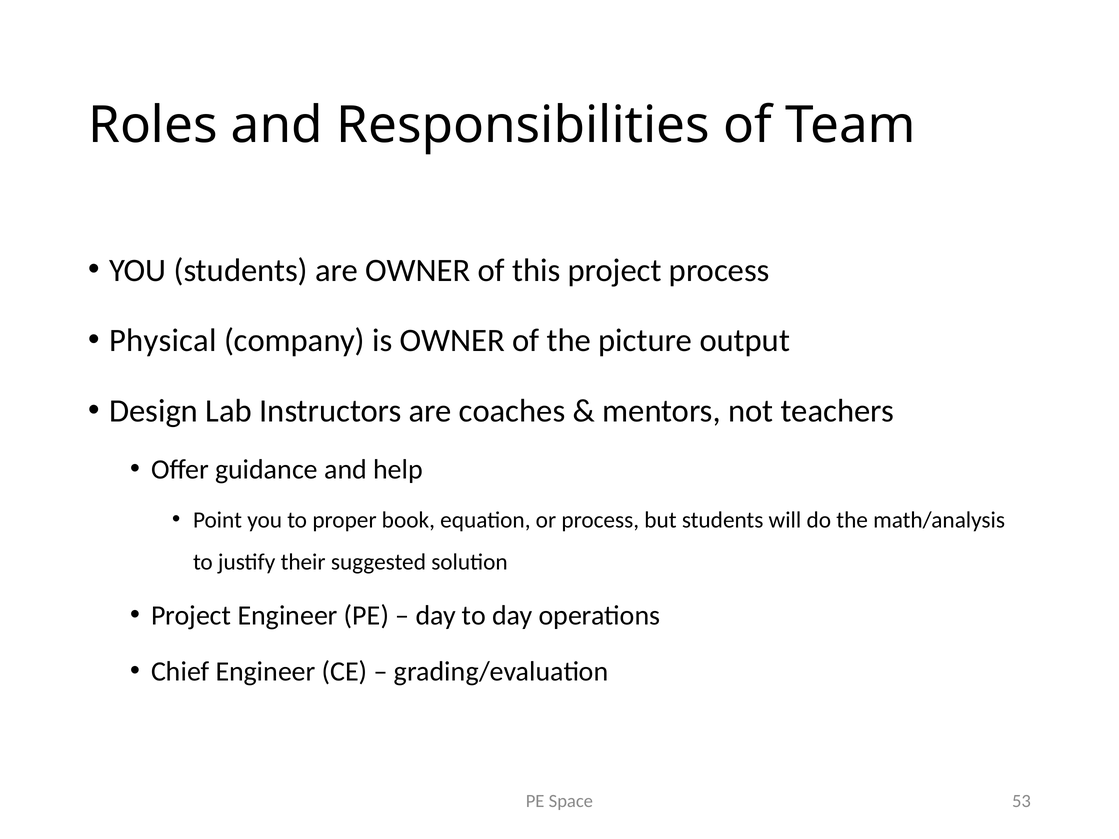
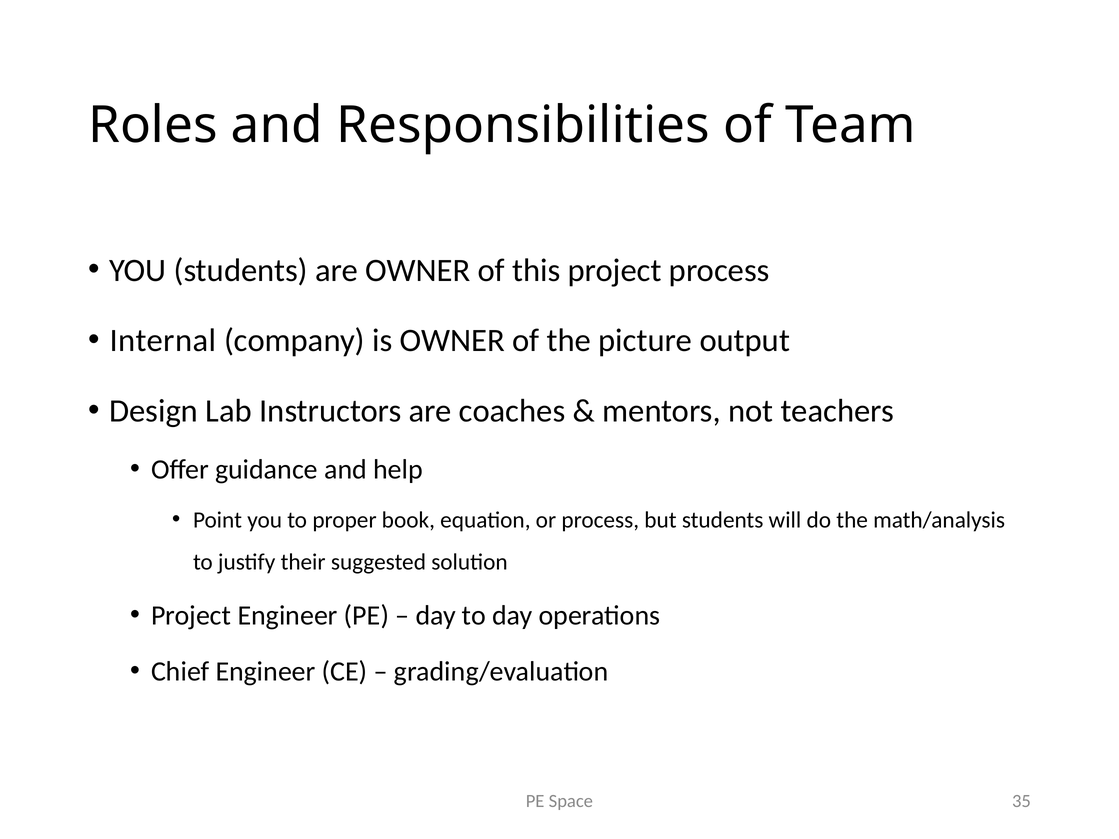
Physical: Physical -> Internal (163, 341)
53: 53 -> 35 (1021, 801)
